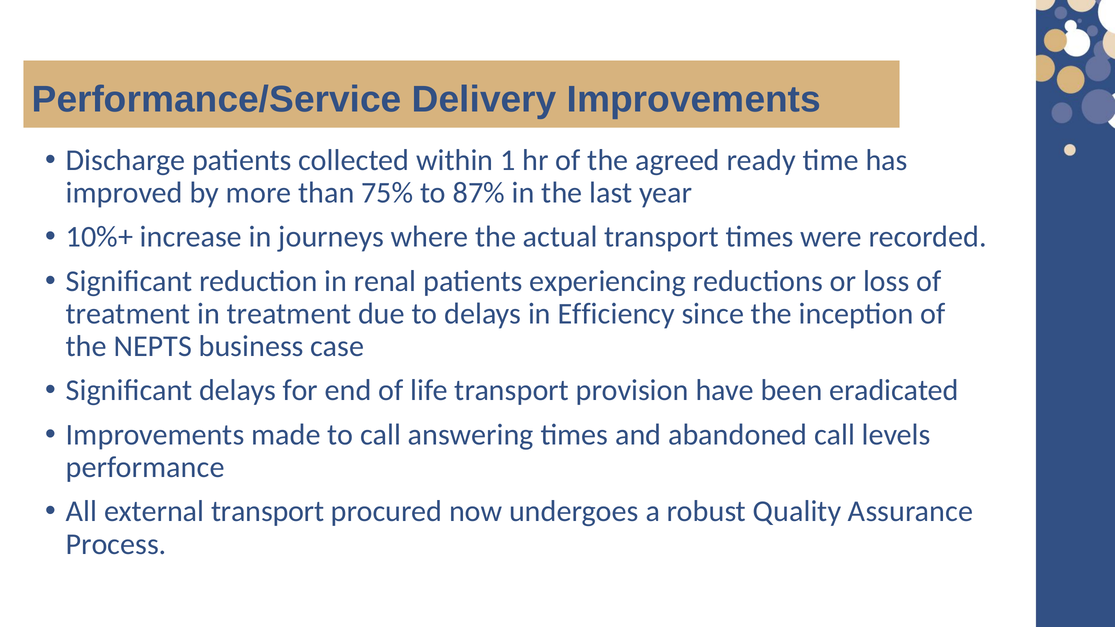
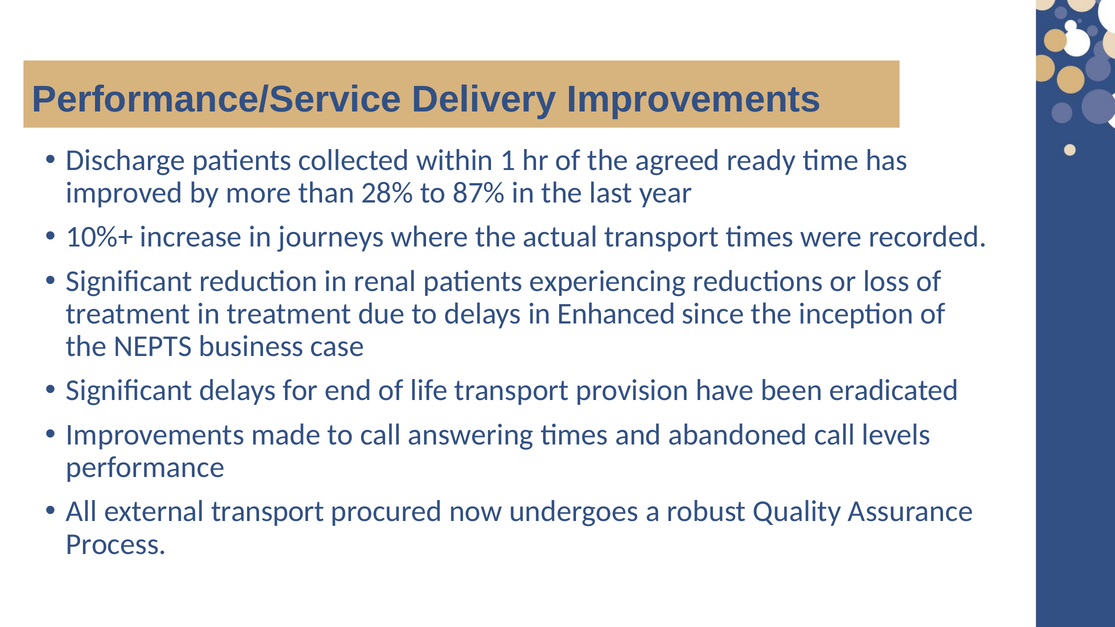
75%: 75% -> 28% (387, 193)
Efficiency: Efficiency -> Enhanced (616, 314)
